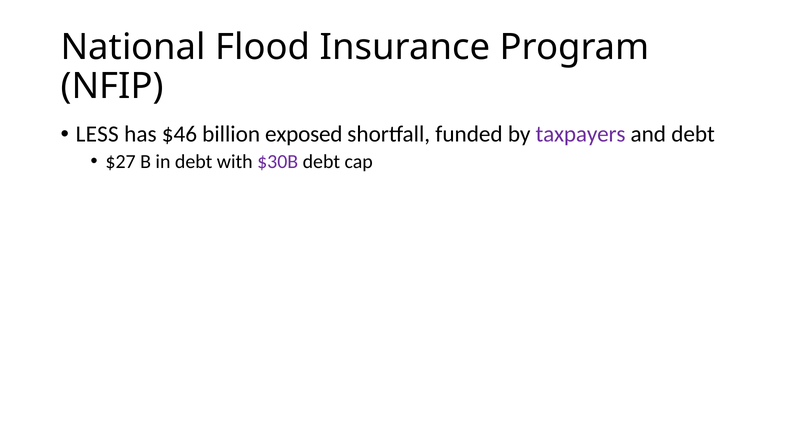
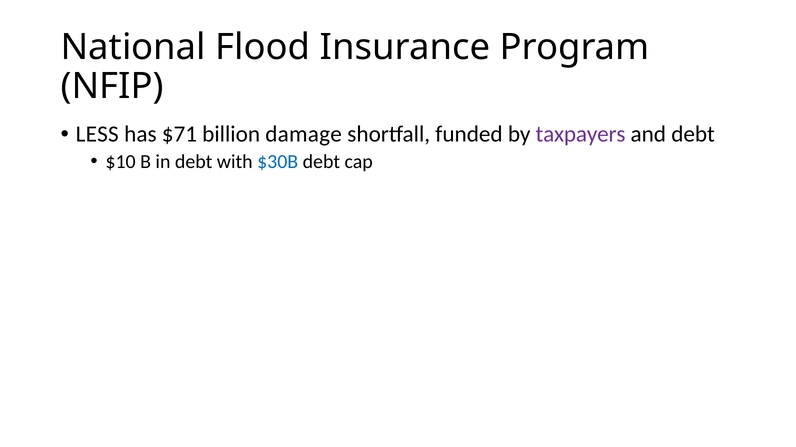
$46: $46 -> $71 (179, 135)
exposed: exposed -> damage (304, 135)
$27: $27 -> $10 (121, 162)
$30B colour: purple -> blue (278, 162)
